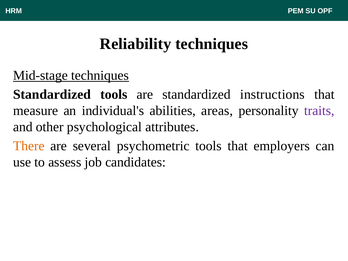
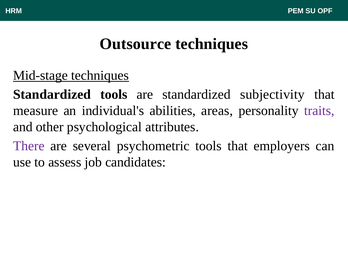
Reliability: Reliability -> Outsource (136, 44)
instructions: instructions -> subjectivity (272, 94)
There colour: orange -> purple (29, 146)
